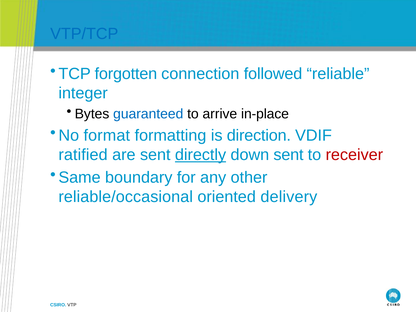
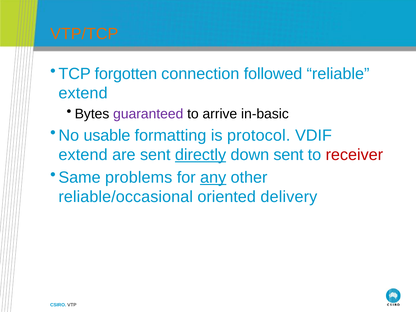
VTP/TCP colour: blue -> orange (84, 34)
integer: integer -> extend (83, 93)
guaranteed colour: blue -> purple (148, 114)
in-place: in-place -> in-basic (265, 114)
format: format -> usable (107, 135)
direction: direction -> protocol (259, 135)
ratified: ratified -> extend (83, 155)
boundary: boundary -> problems (139, 177)
any underline: none -> present (213, 177)
